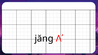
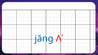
jăng colour: black -> blue (44, 39)
